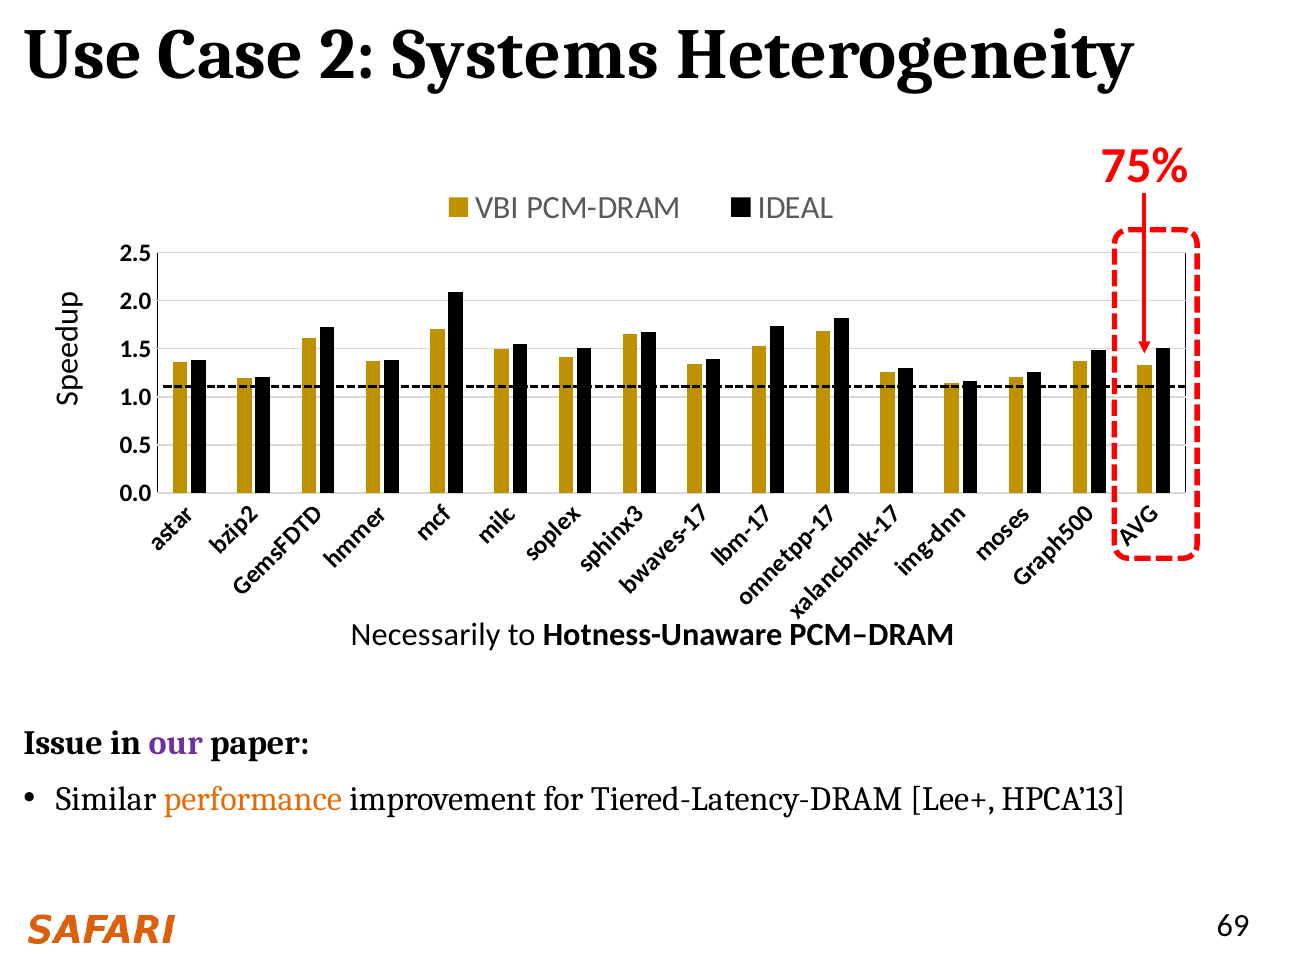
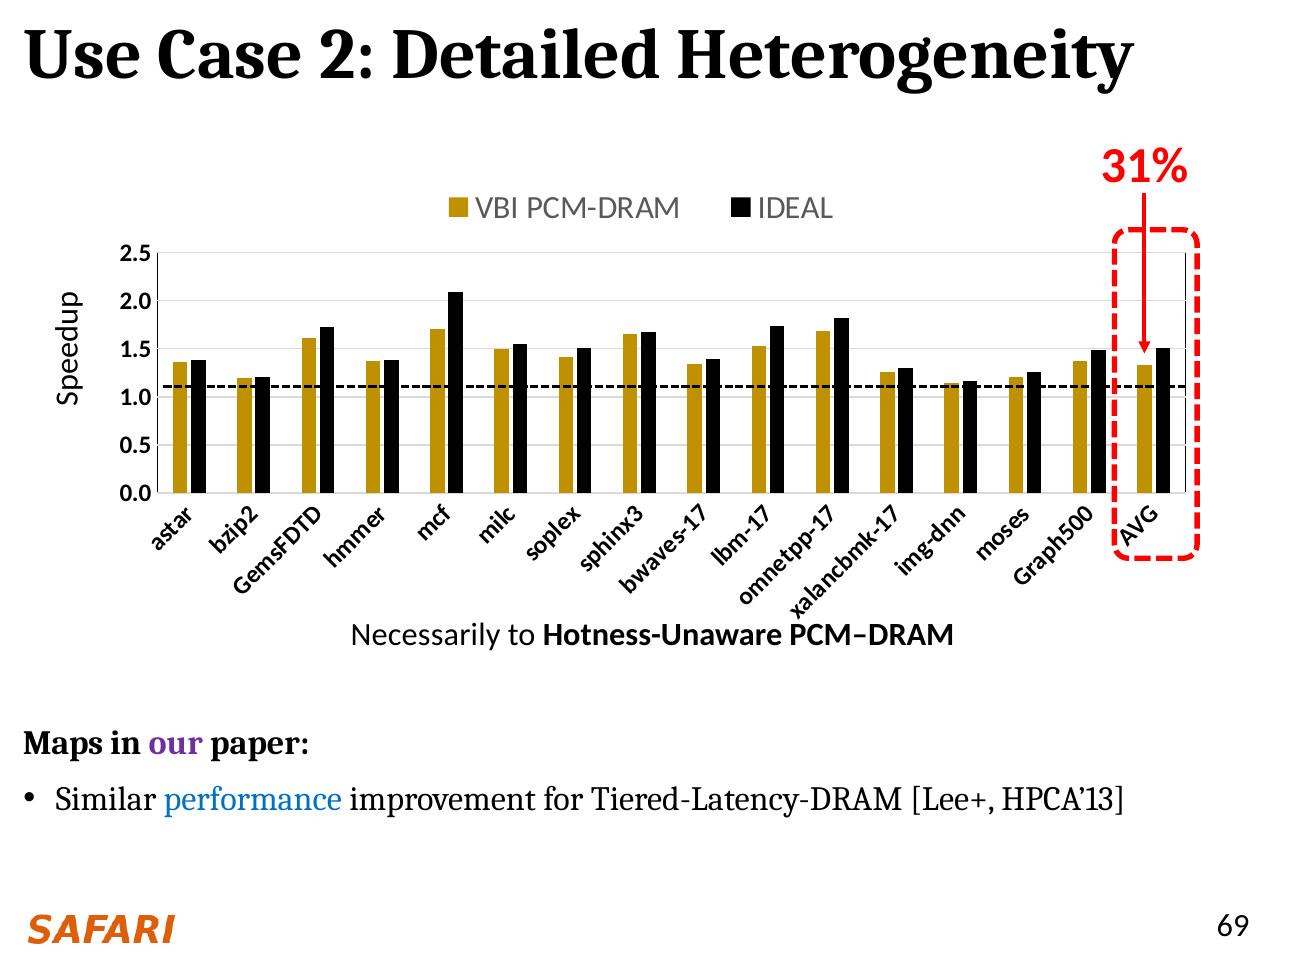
Systems: Systems -> Detailed (526, 55)
75%: 75% -> 31% (1144, 166)
Issue: Issue -> Maps (63, 743)
performance colour: orange -> blue (253, 799)
